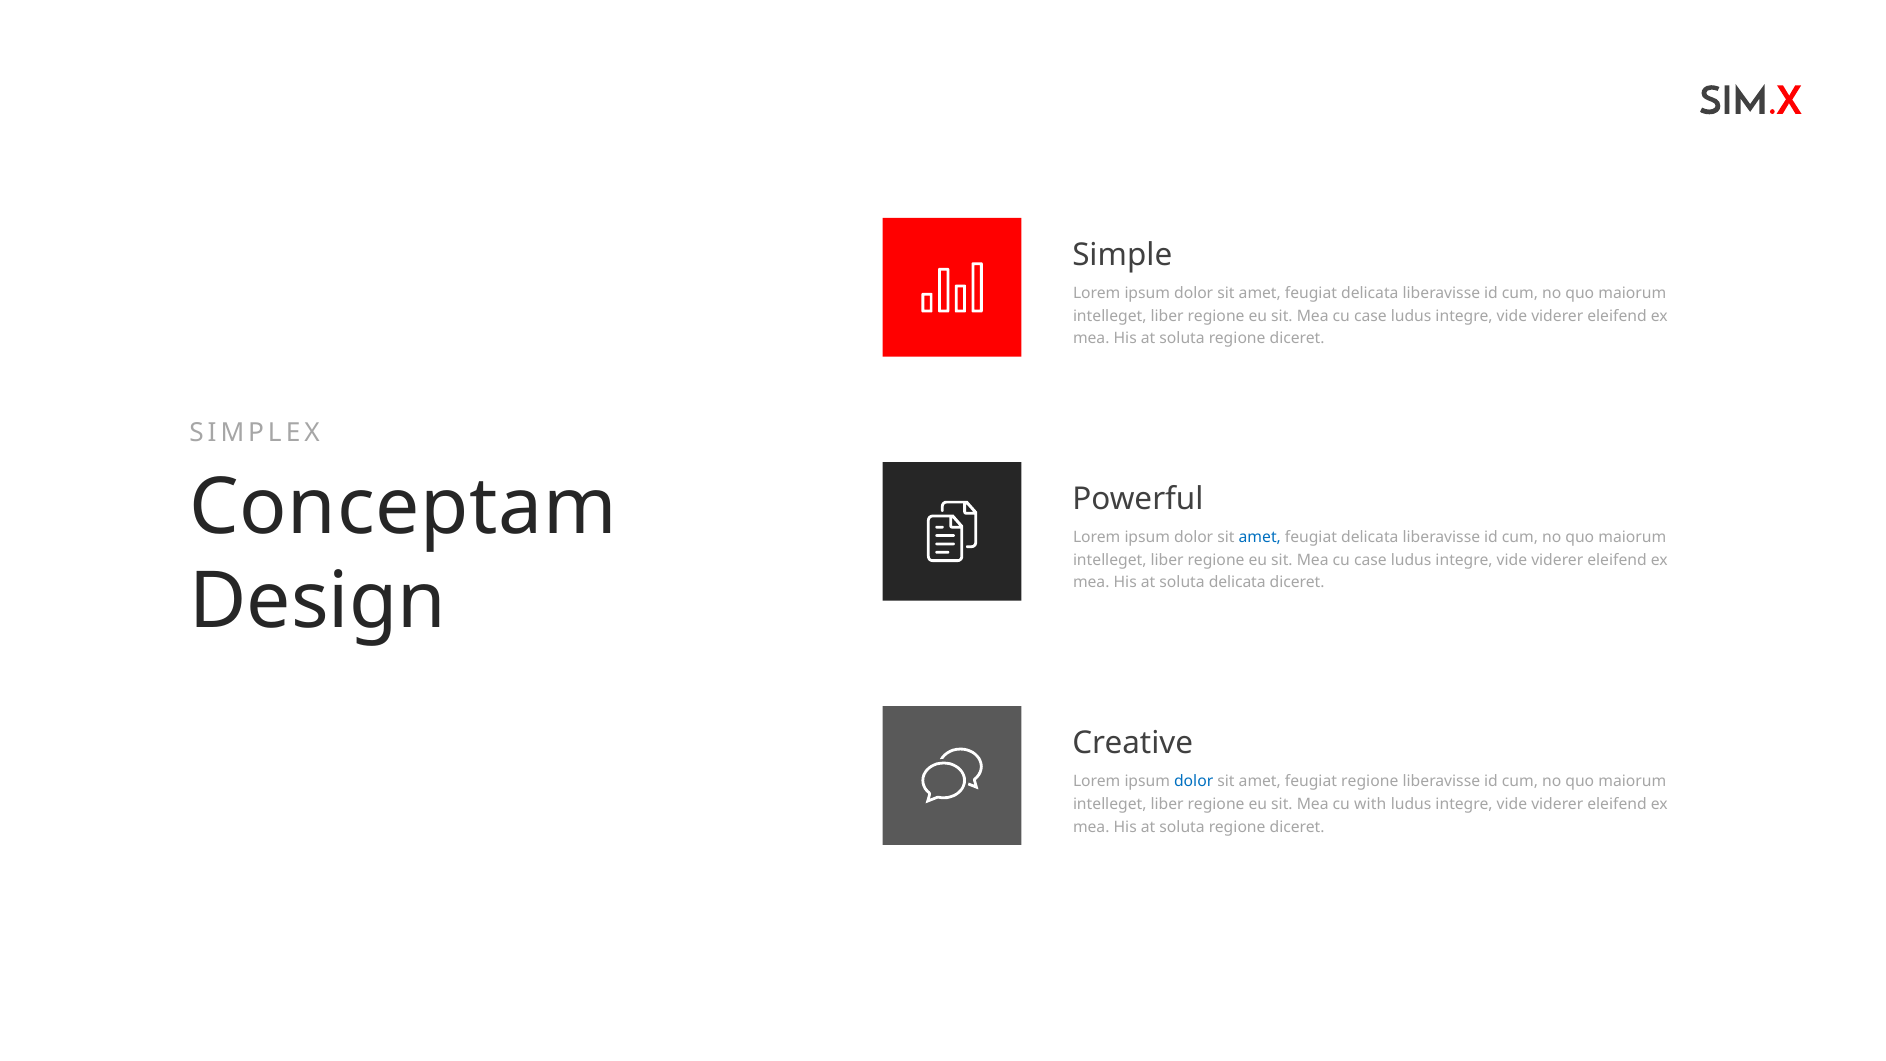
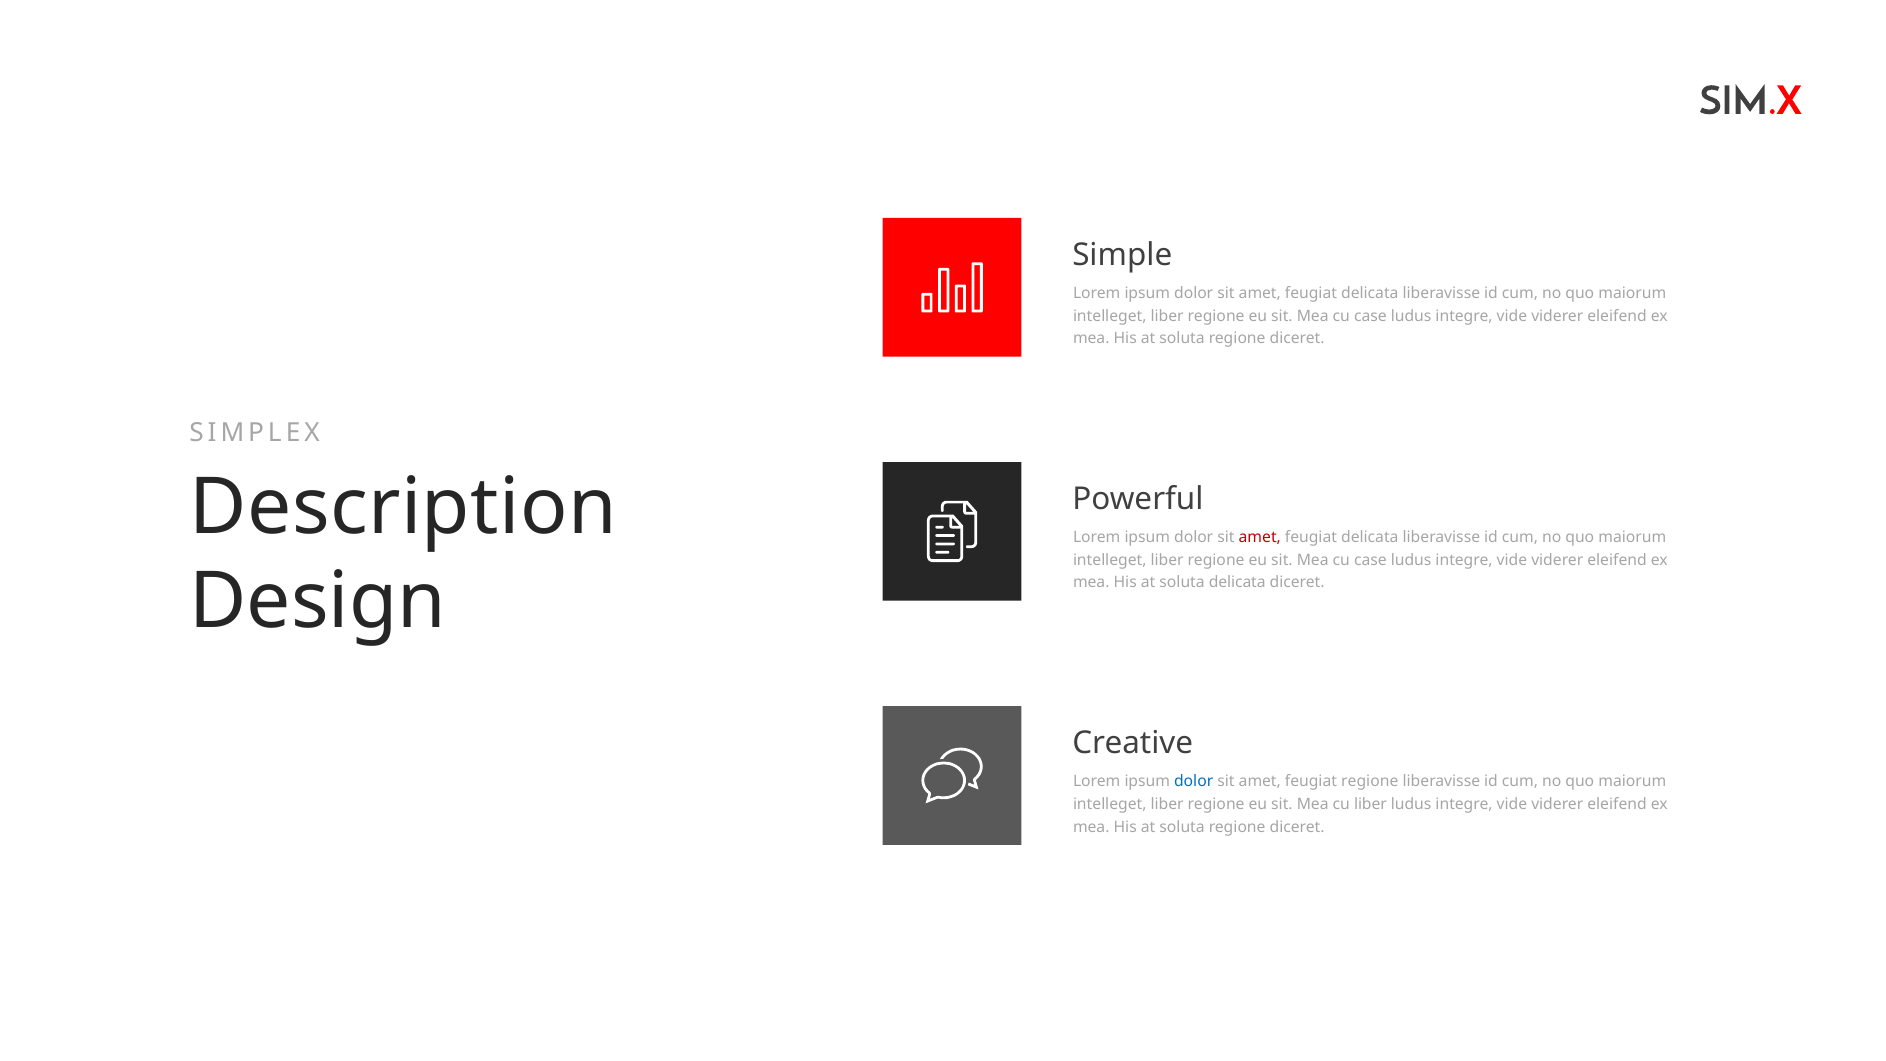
Conceptam: Conceptam -> Description (403, 507)
amet colour: blue -> red (1260, 538)
cu with: with -> liber (1370, 804)
